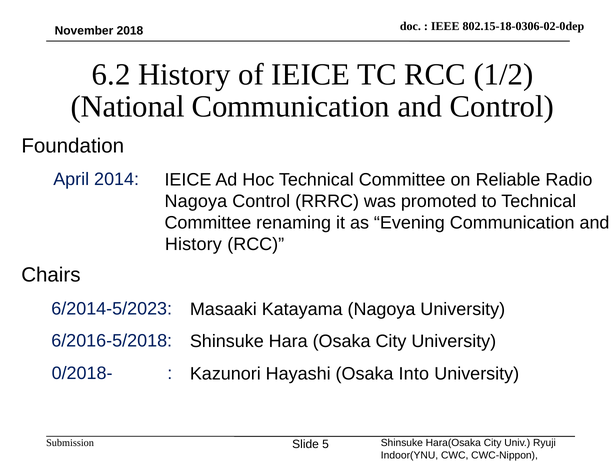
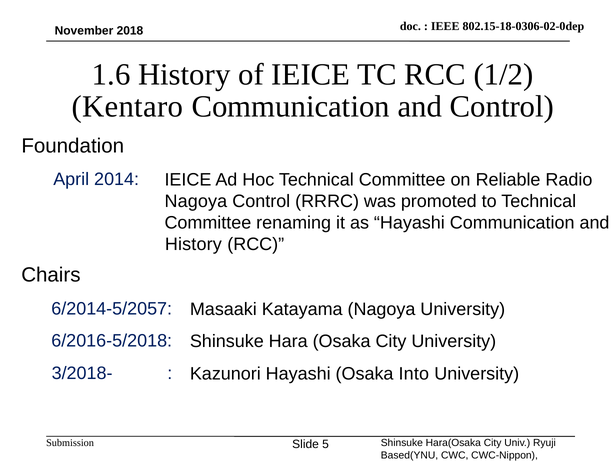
6.2: 6.2 -> 1.6 (111, 75)
National: National -> Kentaro (127, 106)
as Evening: Evening -> Hayashi (409, 223)
6/2014-5/2023: 6/2014-5/2023 -> 6/2014-5/2057 (112, 309)
0/2018-: 0/2018- -> 3/2018- (82, 373)
Indoor(YNU: Indoor(YNU -> Based(YNU (409, 455)
